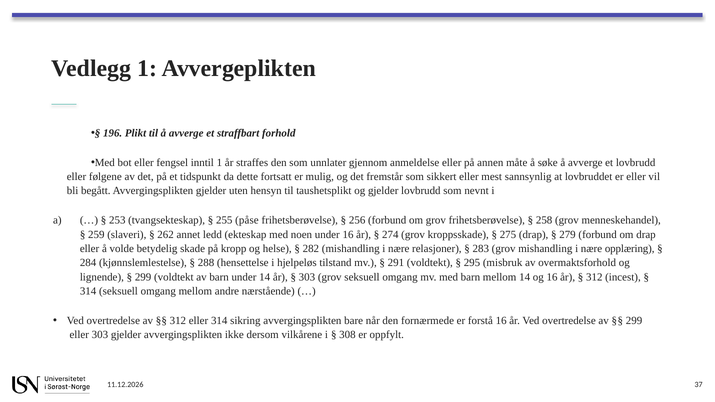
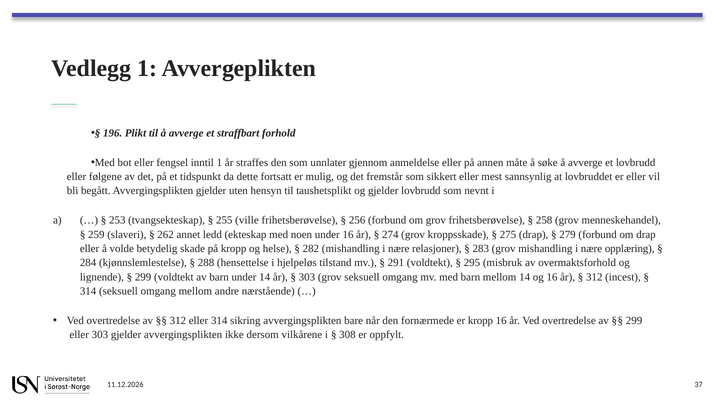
påse: påse -> ville (247, 220)
er forstå: forstå -> kropp (480, 321)
